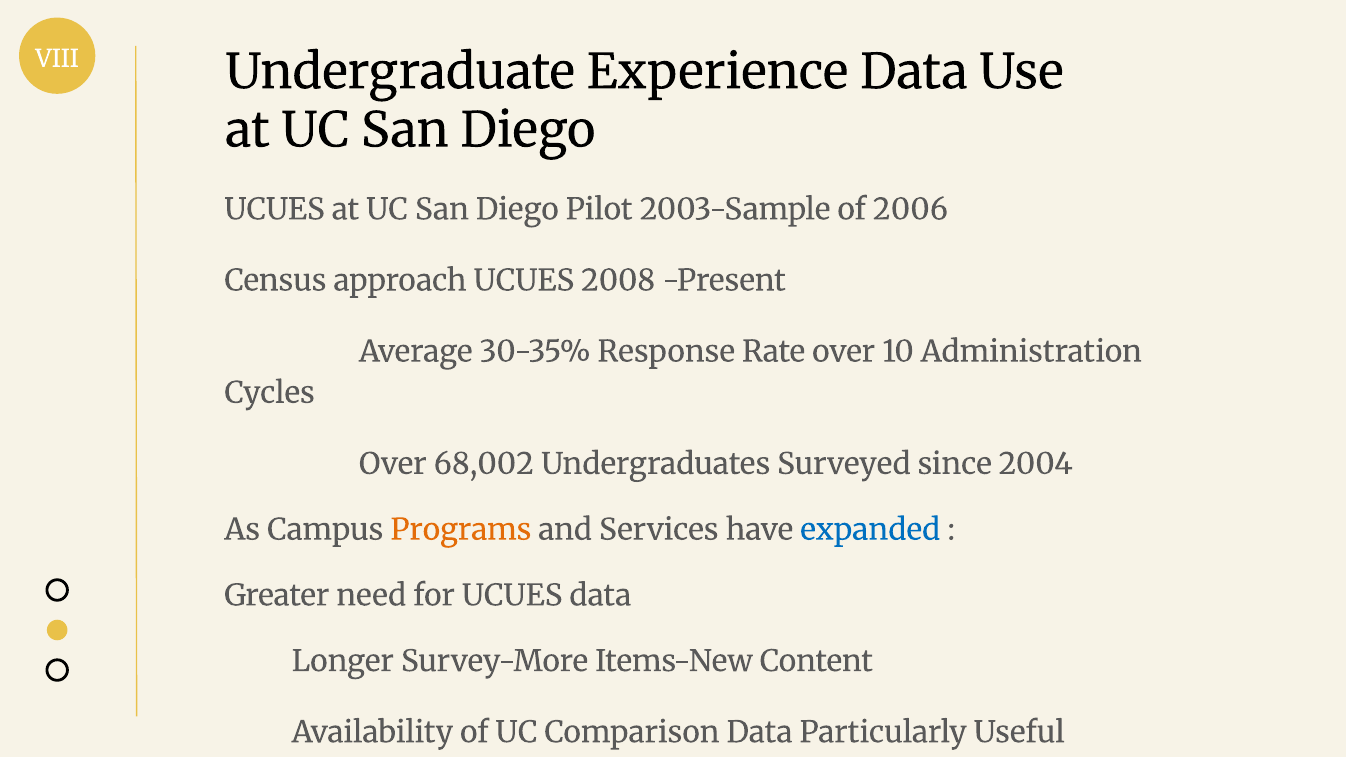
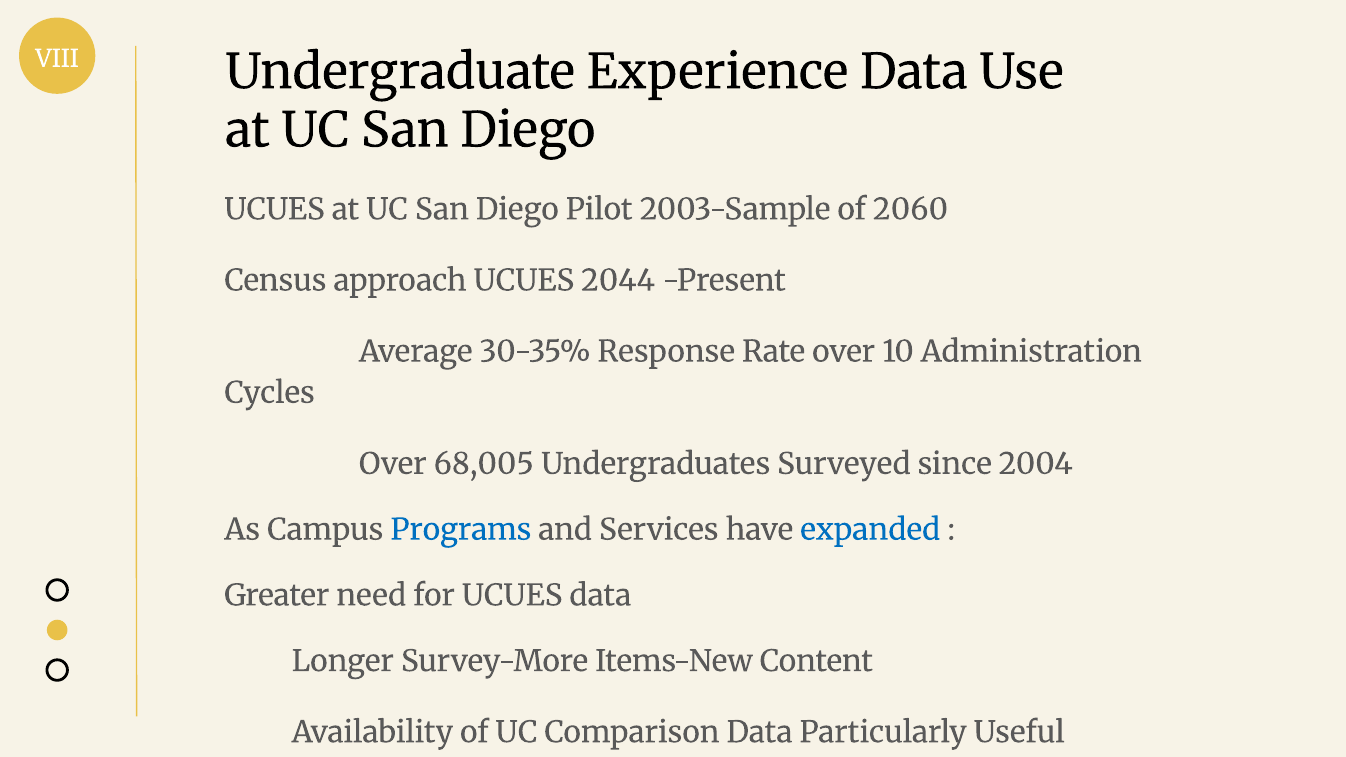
2006: 2006 -> 2060 (910, 210)
2008: 2008 -> 2044 (618, 281)
68,002: 68,002 -> 68,005 (484, 464)
Programs colour: orange -> blue (461, 530)
